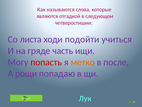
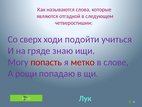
листа: листа -> сверх (31, 39)
часть: часть -> знаю (63, 51)
метко colour: orange -> red (83, 62)
после: после -> слове (116, 62)
